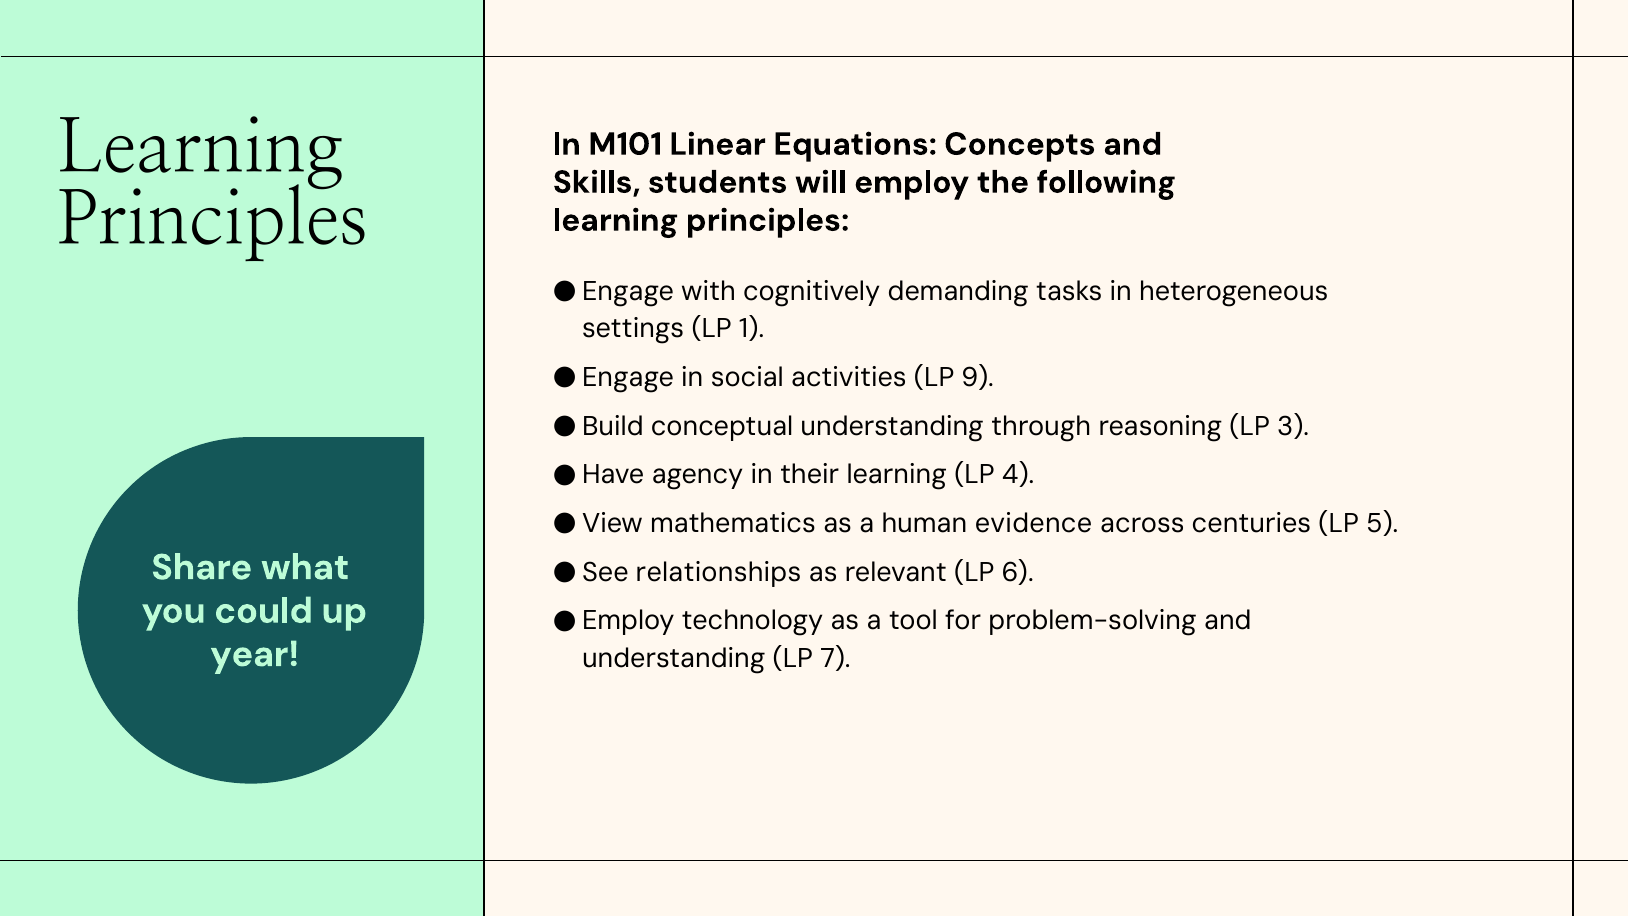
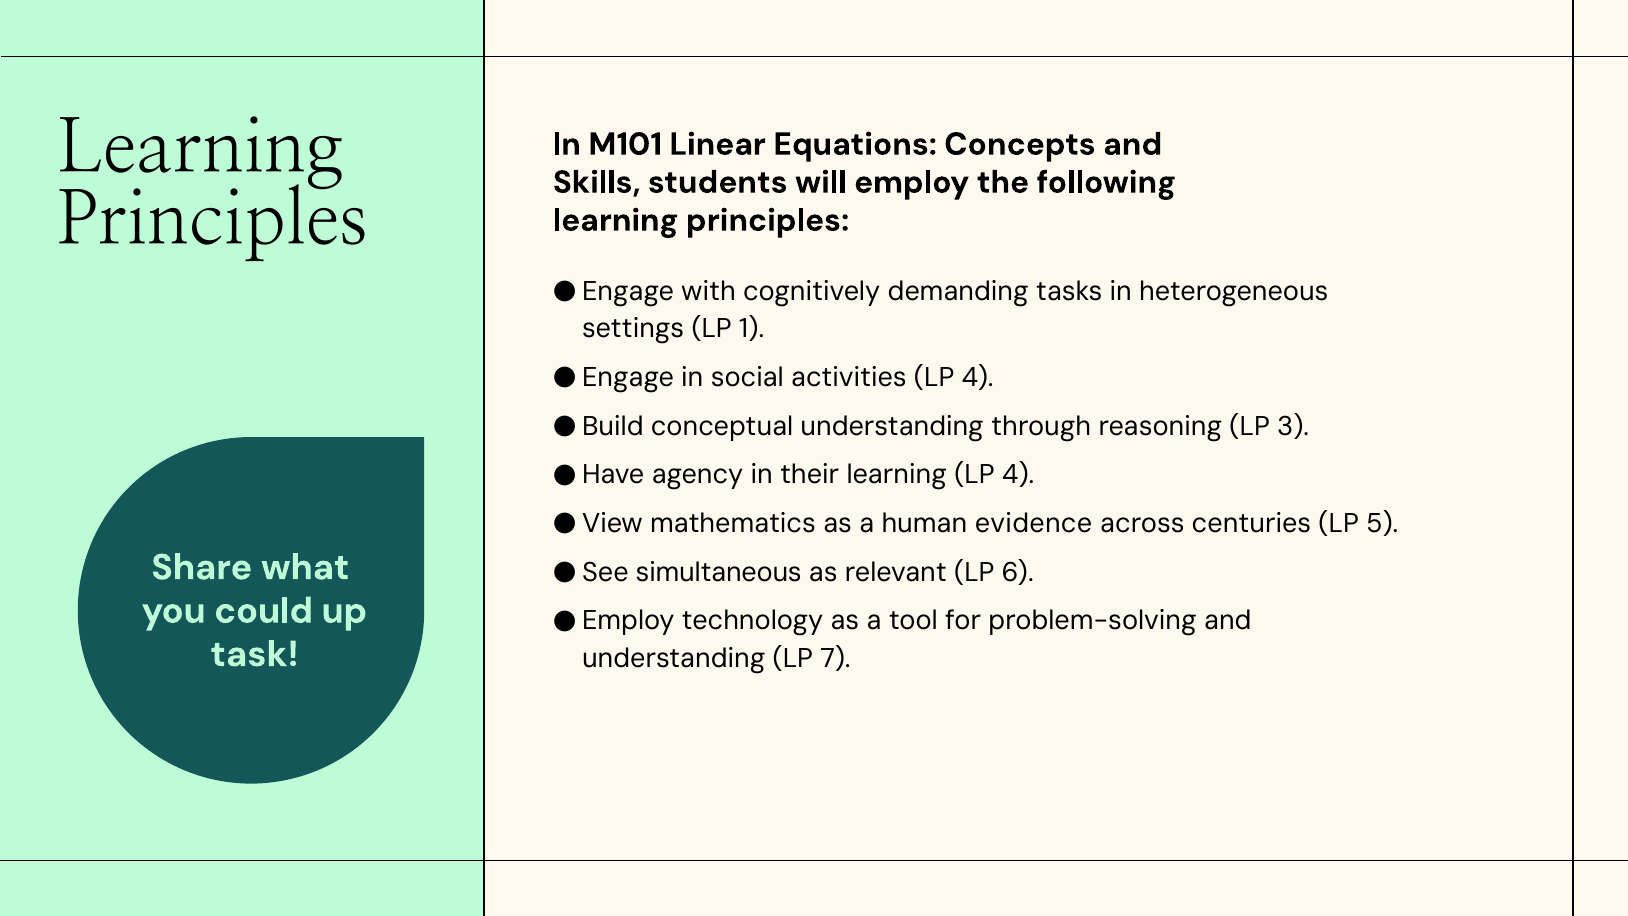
activities LP 9: 9 -> 4 (978, 377)
relationships: relationships -> simultaneous (719, 572)
year: year -> task (254, 654)
